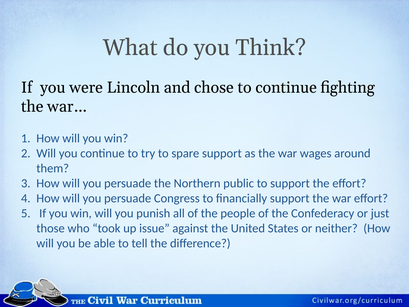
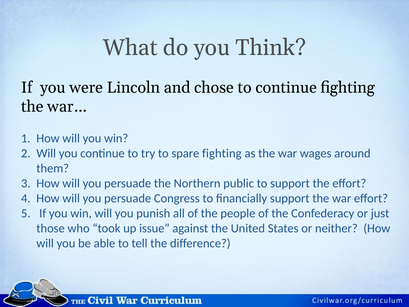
spare support: support -> fighting (222, 153)
